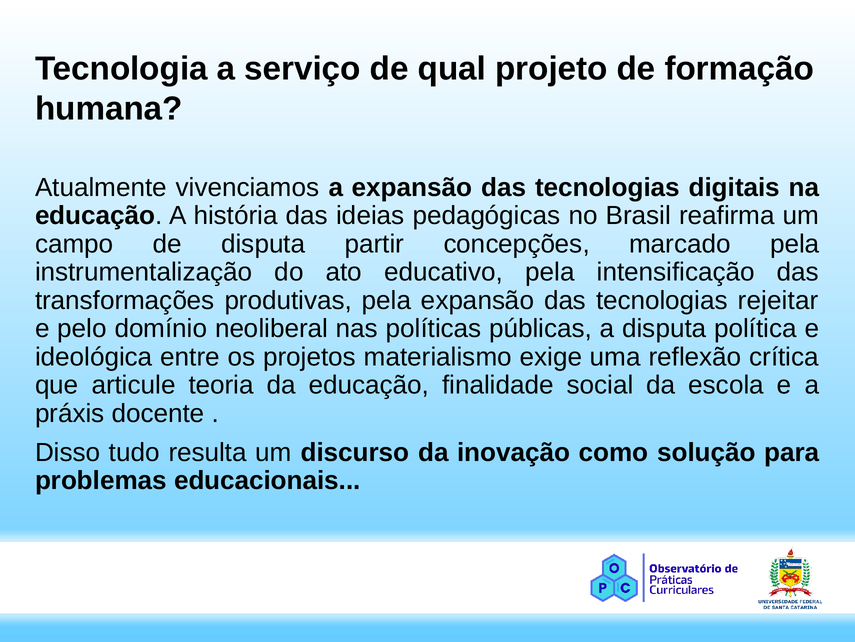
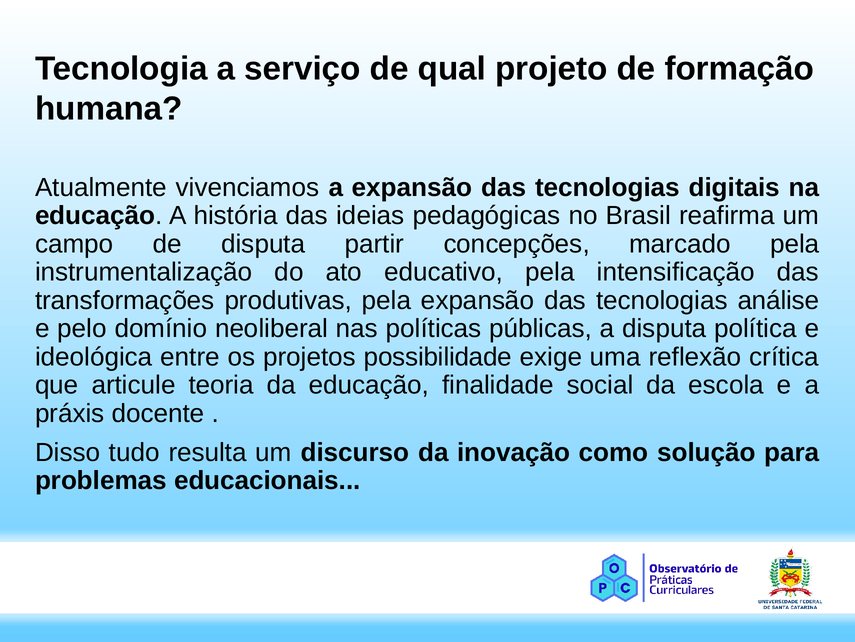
rejeitar: rejeitar -> análise (778, 300)
materialismo: materialismo -> possibilidade (438, 357)
